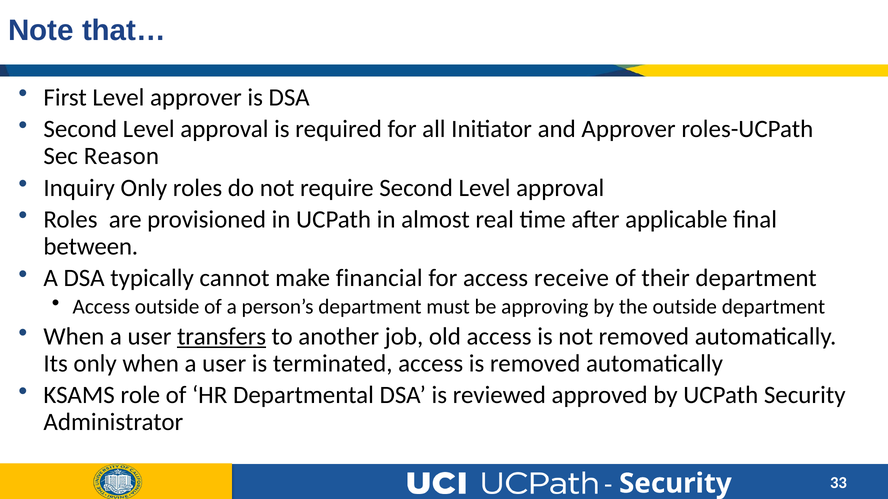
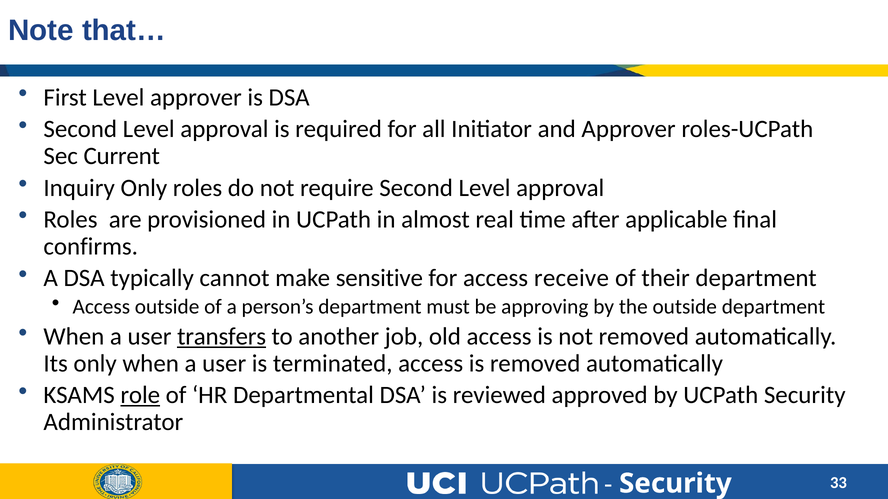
Reason: Reason -> Current (122, 156)
between: between -> confirms (91, 247)
financial: financial -> sensitive (379, 278)
role underline: none -> present (140, 396)
